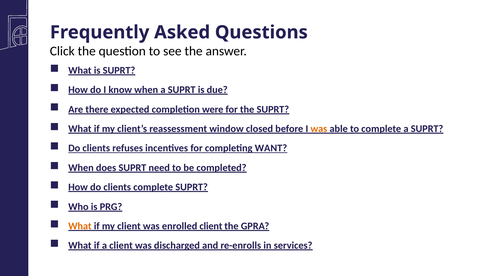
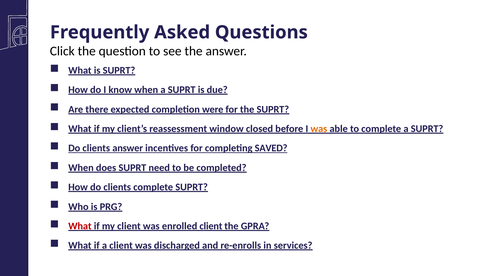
clients refuses: refuses -> answer (128, 148)
WANT: WANT -> SAVED (271, 148)
What colour: orange -> red (80, 226)
